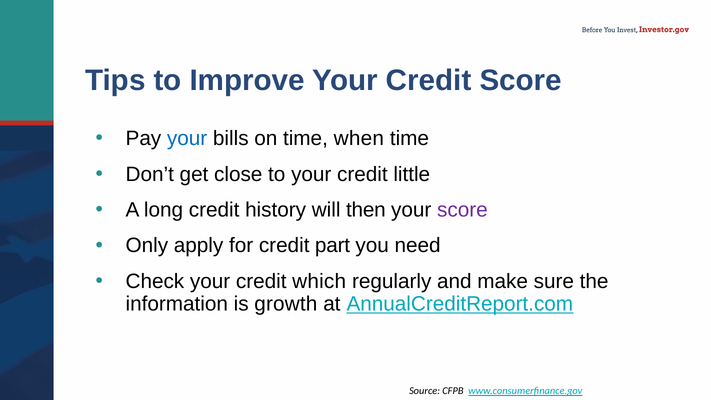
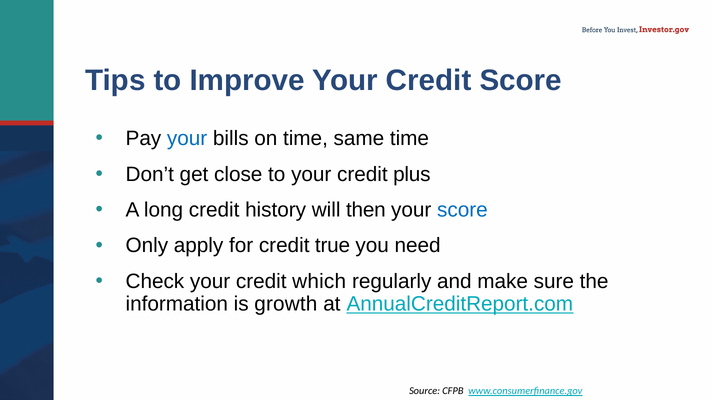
when: when -> same (359, 138)
little: little -> plus (412, 174)
score colour: purple -> blue (462, 210)
part: part -> true (333, 246)
